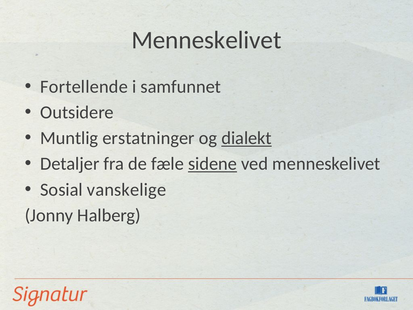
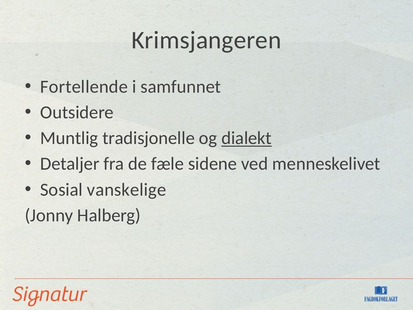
Menneskelivet: Menneskelivet -> Krimsjangeren (206, 40)
erstatninger: erstatninger -> tradisjonelle (149, 138)
sidene underline: present -> none (213, 164)
